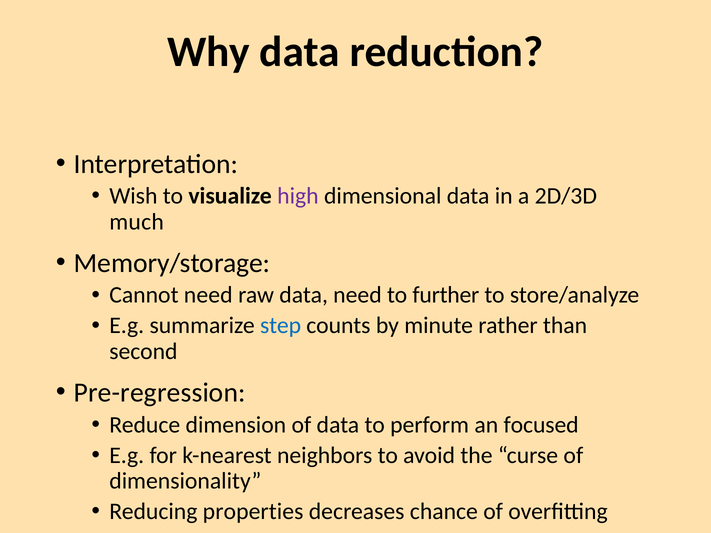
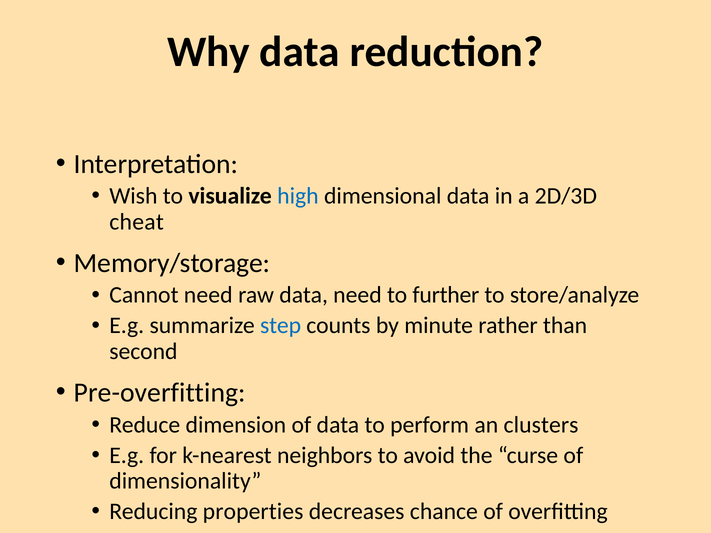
high colour: purple -> blue (298, 196)
much: much -> cheat (137, 222)
Pre-regression: Pre-regression -> Pre-overfitting (160, 393)
focused: focused -> clusters (541, 425)
